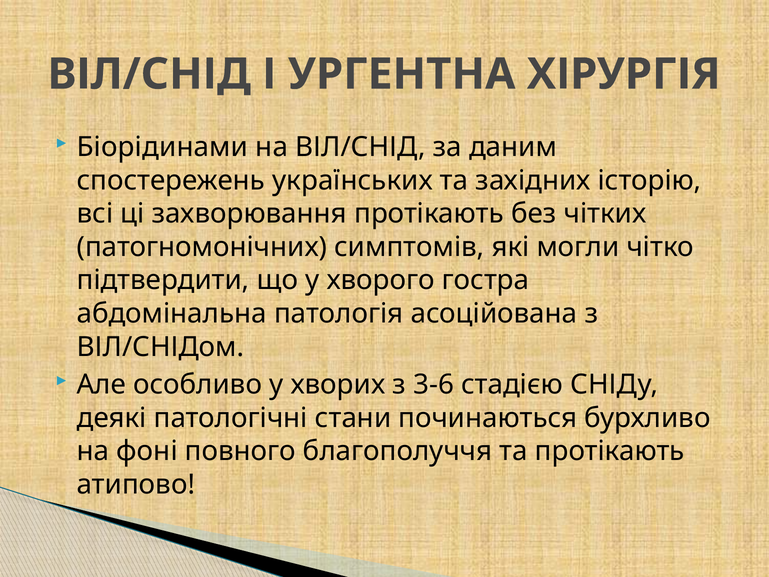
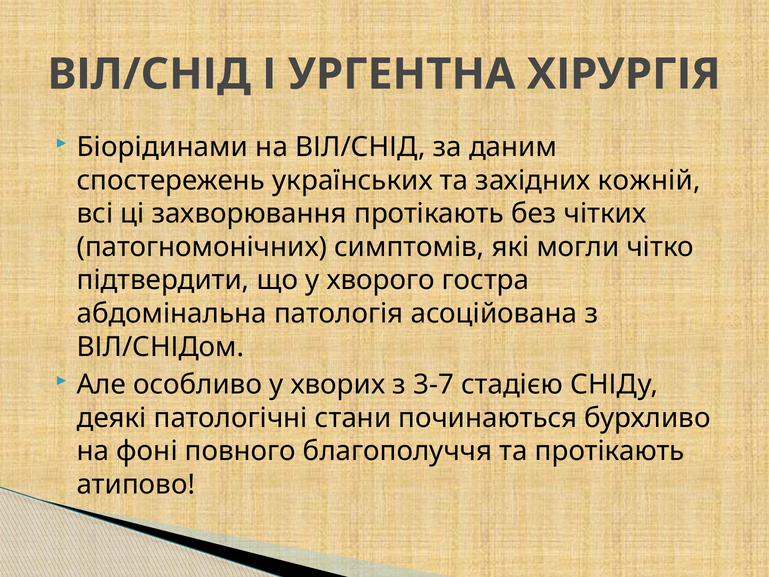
історію: історію -> кожній (649, 180)
3-6: 3-6 -> 3-7 (434, 384)
